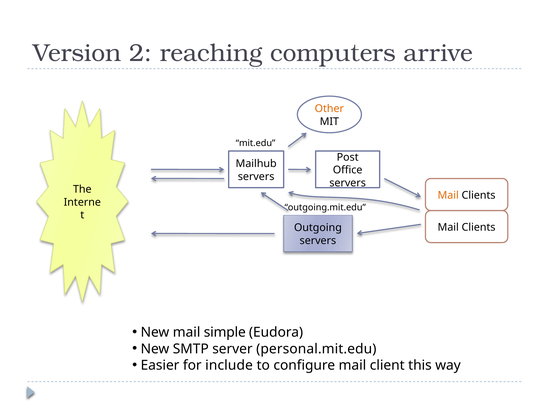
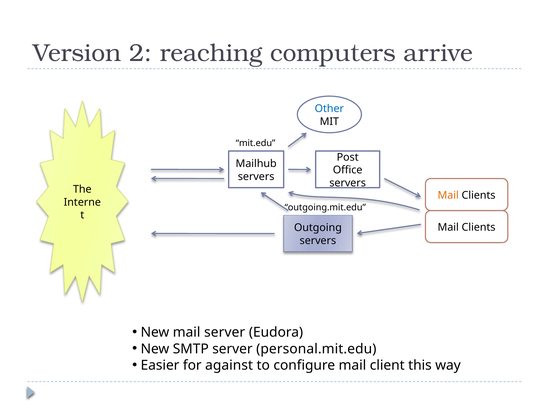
Other colour: orange -> blue (329, 109)
mail simple: simple -> server (225, 332)
include: include -> against (229, 365)
